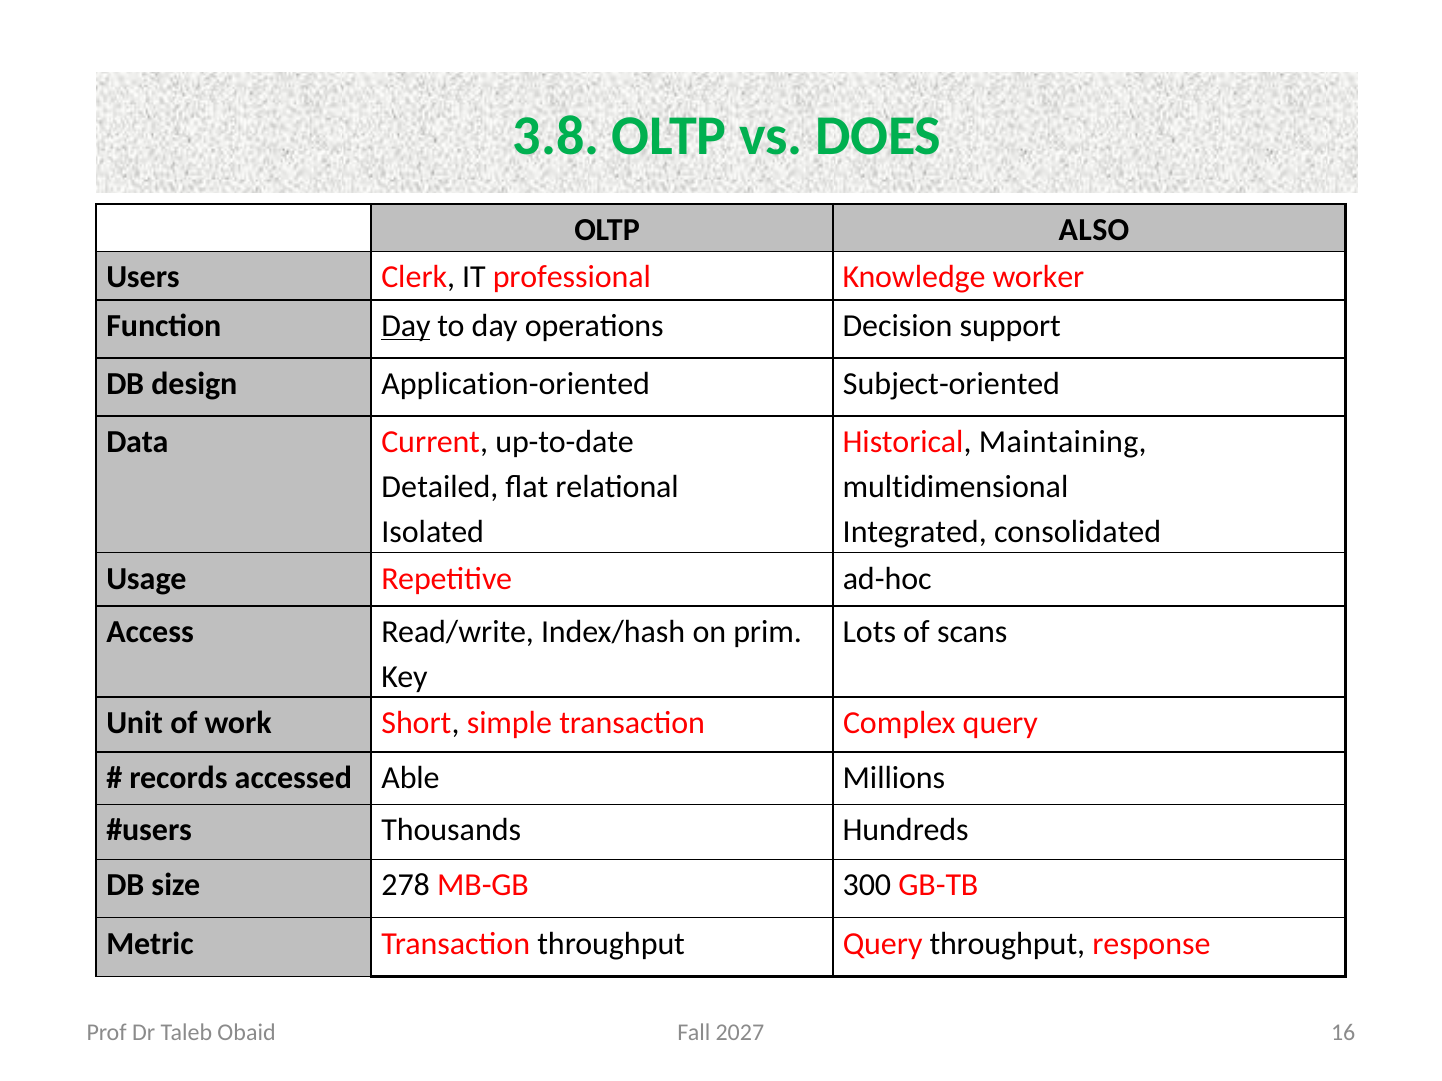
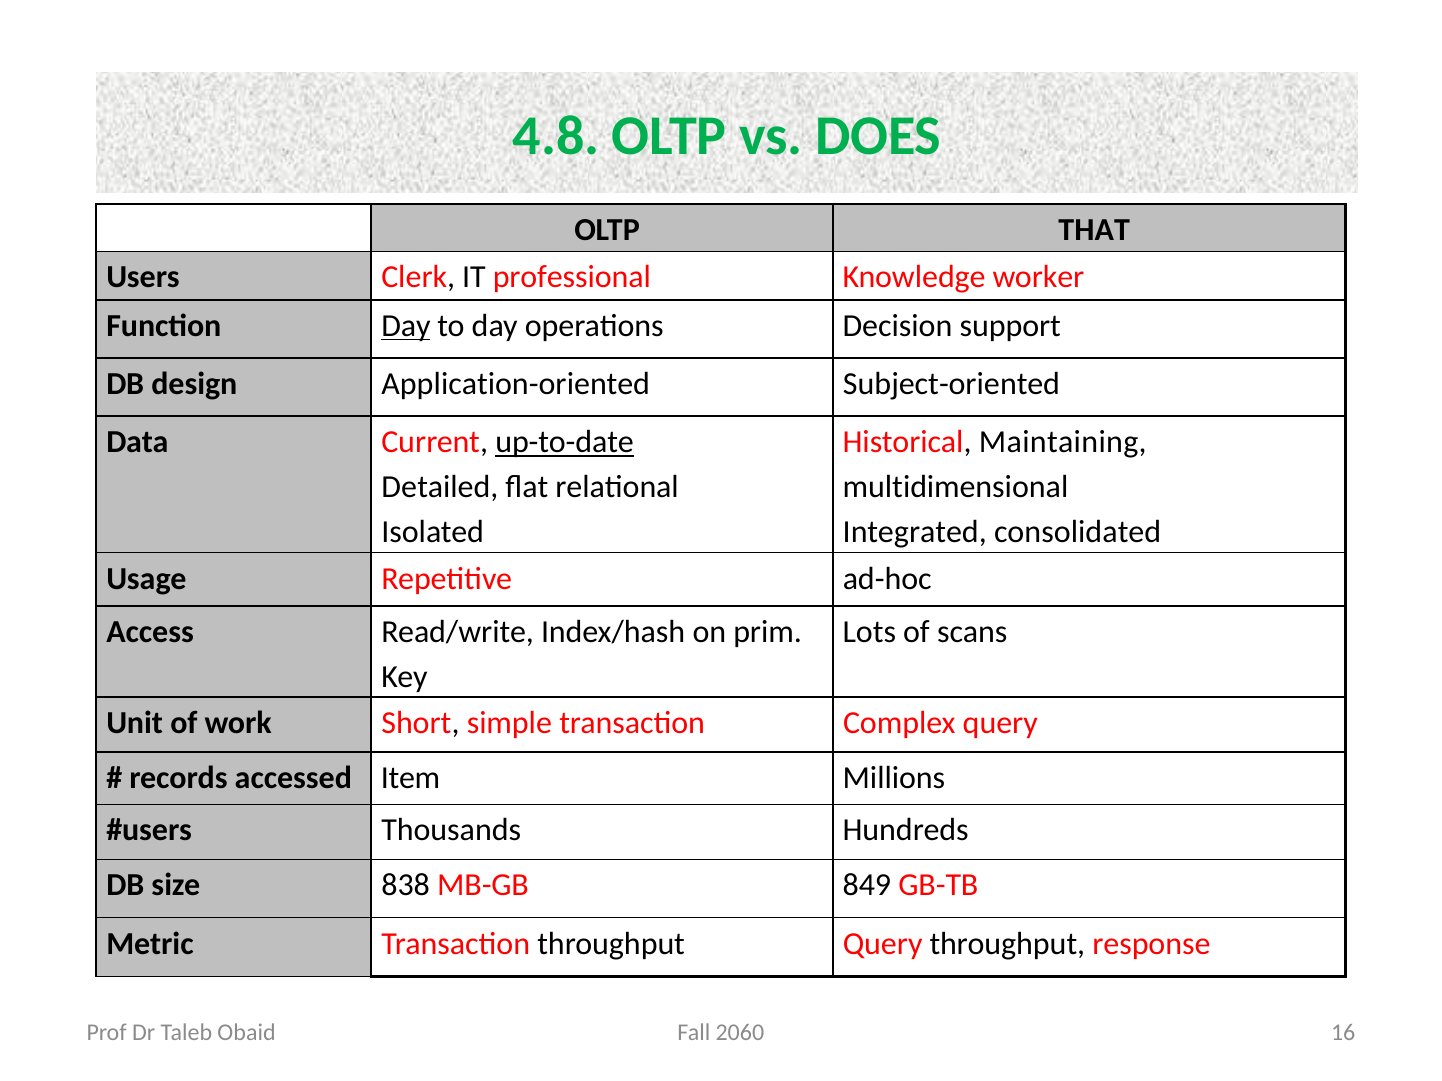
3.8: 3.8 -> 4.8 (556, 136)
ALSO: ALSO -> THAT (1094, 230)
up-to-date underline: none -> present (565, 442)
Able: Able -> Item (411, 778)
278: 278 -> 838 (406, 886)
300: 300 -> 849 (867, 886)
2027: 2027 -> 2060 (740, 1033)
